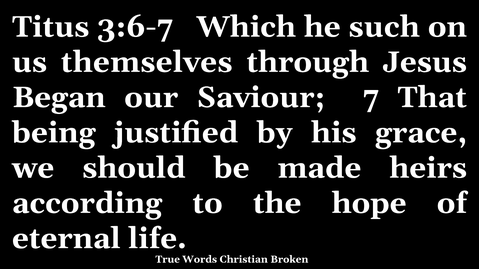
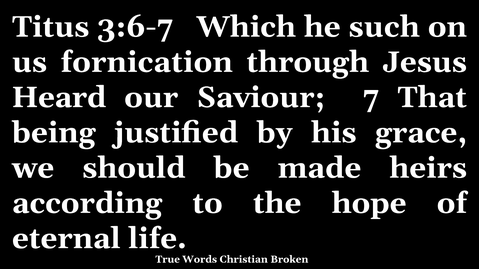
themselves: themselves -> fornication (147, 62)
Began: Began -> Heard (59, 98)
